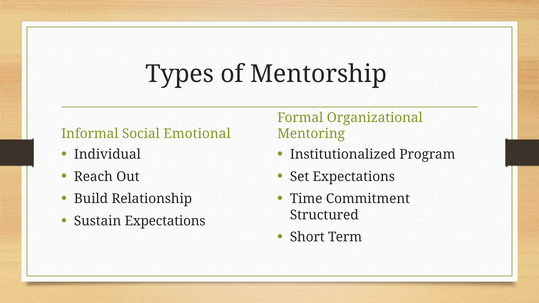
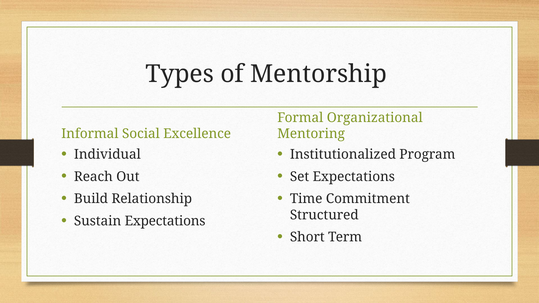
Emotional: Emotional -> Excellence (197, 134)
